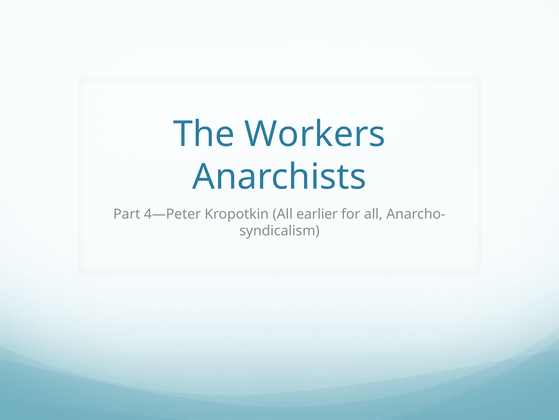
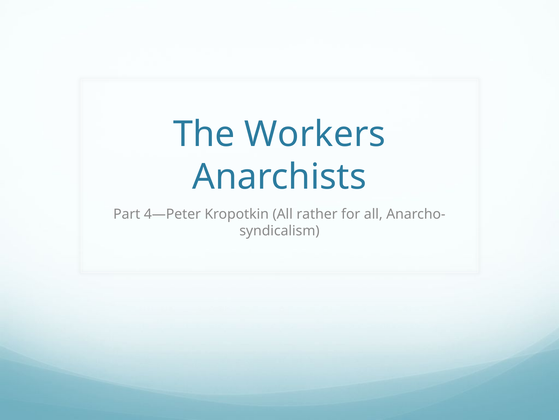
earlier: earlier -> rather (317, 214)
